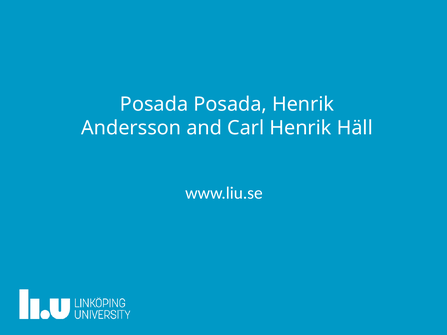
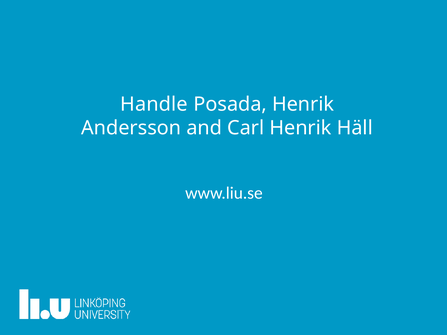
Posada: Posada -> Handle (154, 104)
